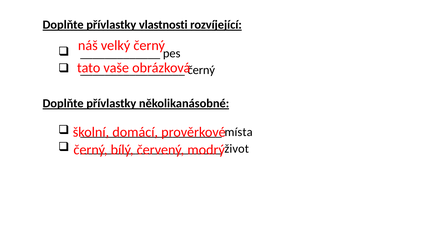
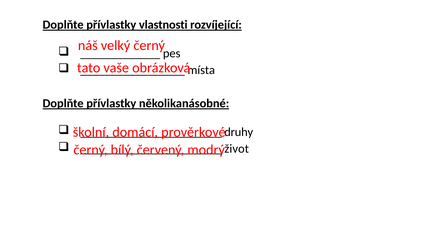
černý: černý -> místa (201, 70)
místa: místa -> druhy (239, 132)
